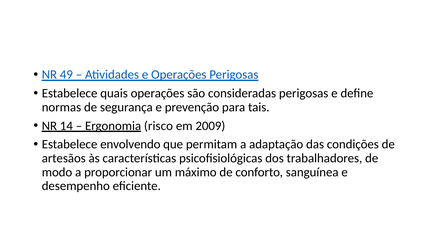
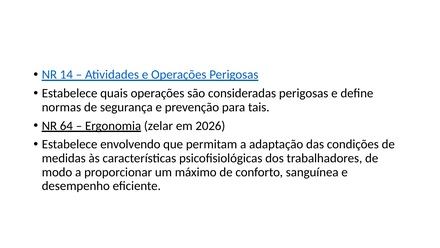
49: 49 -> 14 (66, 75)
14: 14 -> 64 (66, 126)
risco: risco -> zelar (158, 126)
2009: 2009 -> 2026 (210, 126)
artesãos: artesãos -> medidas (64, 158)
